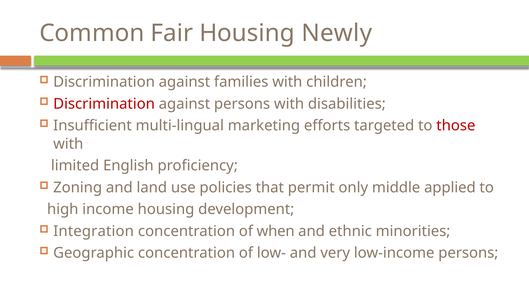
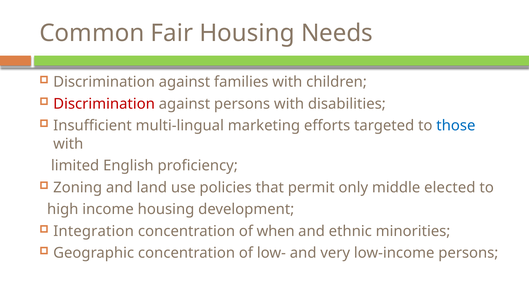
Newly: Newly -> Needs (337, 33)
those colour: red -> blue (456, 125)
applied: applied -> elected (450, 187)
